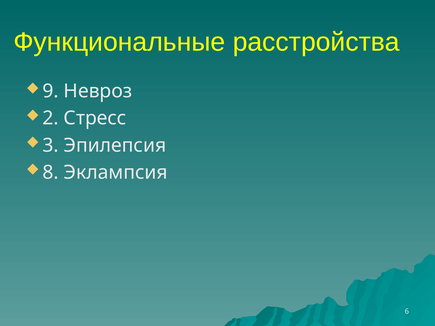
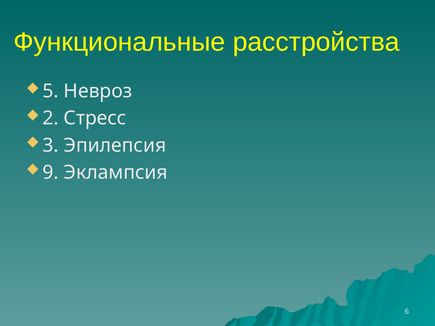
9: 9 -> 5 (51, 91)
8: 8 -> 9 (51, 172)
